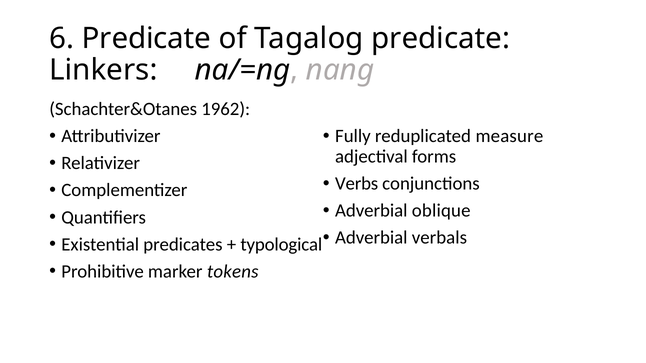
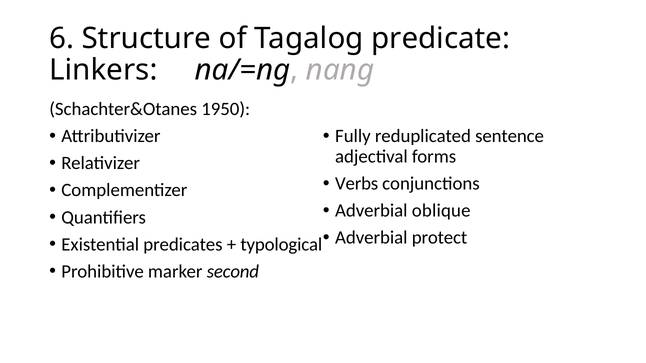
6 Predicate: Predicate -> Structure (146, 38)
1962: 1962 -> 1950 (226, 109)
measure: measure -> sentence (510, 136)
verbals: verbals -> protect (439, 238)
tokens: tokens -> second (233, 272)
